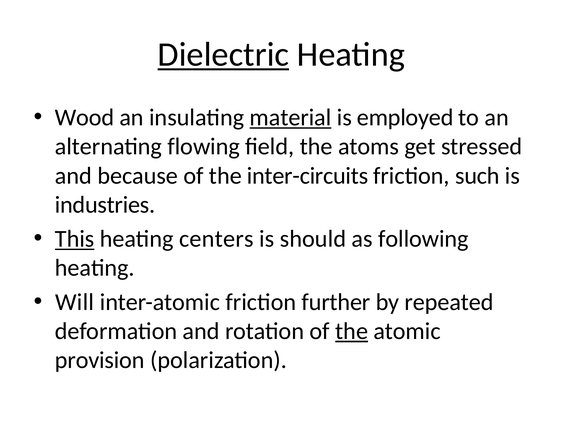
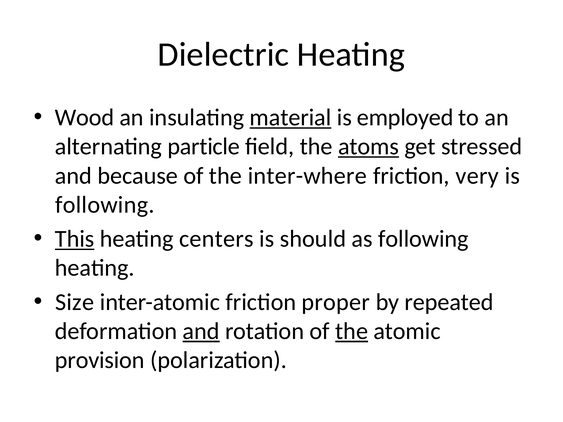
Dielectric underline: present -> none (223, 55)
flowing: flowing -> particle (204, 147)
atoms underline: none -> present (369, 147)
inter-circuits: inter-circuits -> inter-where (307, 176)
such: such -> very (477, 176)
industries: industries -> following (105, 205)
Will: Will -> Size (75, 302)
further: further -> proper (336, 302)
and underline: none -> present (201, 331)
